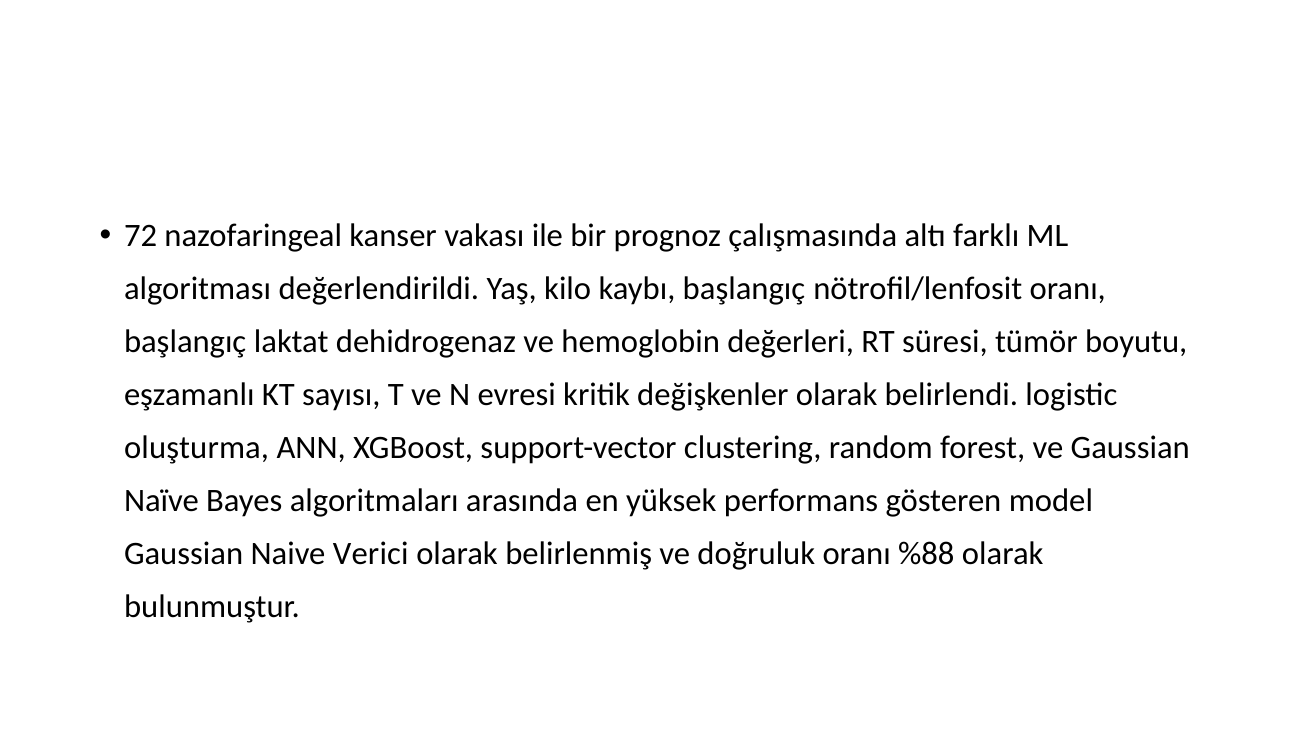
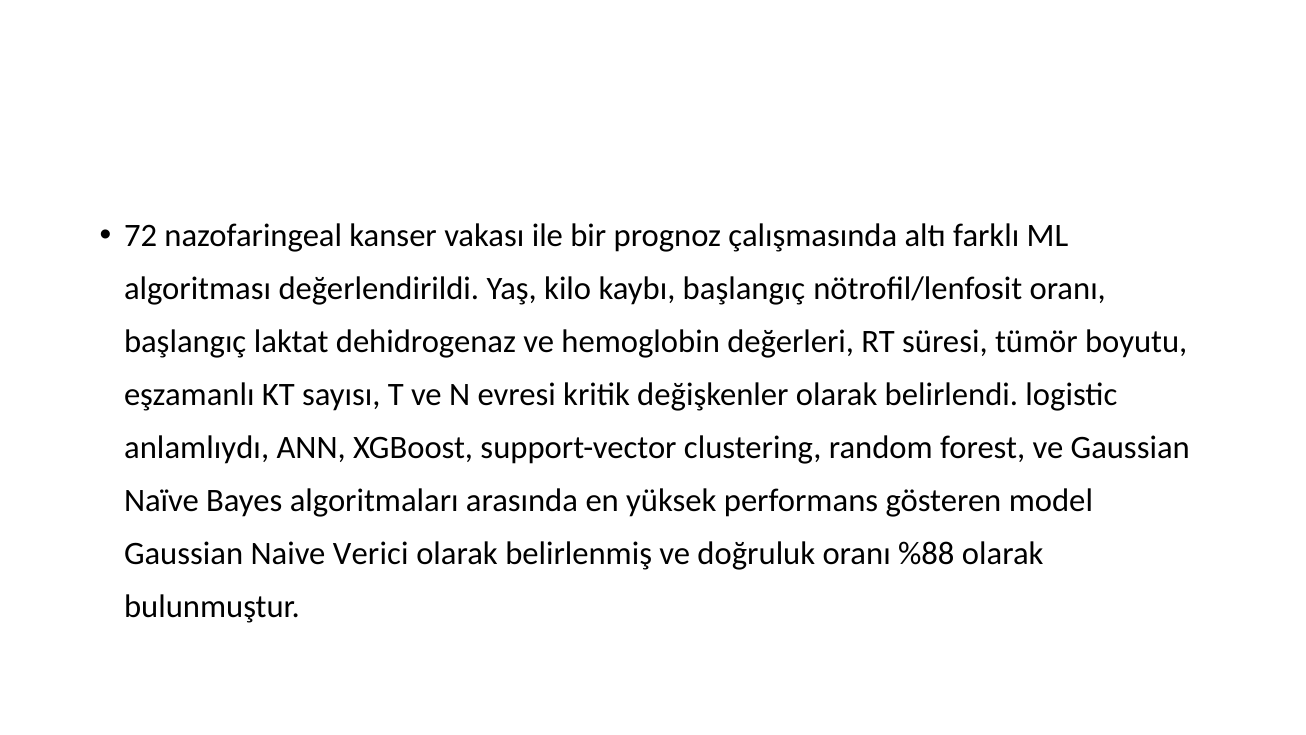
oluşturma: oluşturma -> anlamlıydı (197, 447)
